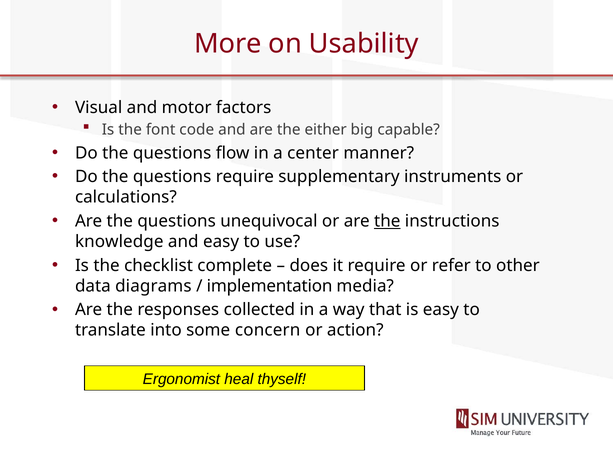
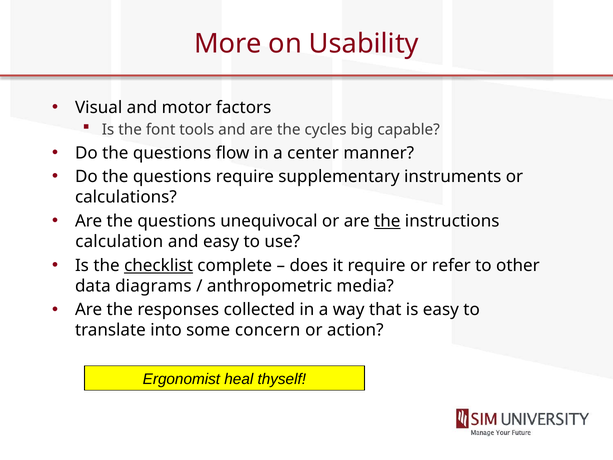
code: code -> tools (197, 130)
either: either -> cycles (326, 130)
knowledge: knowledge -> calculation (119, 241)
checklist underline: none -> present (159, 265)
implementation: implementation -> anthropometric (270, 286)
